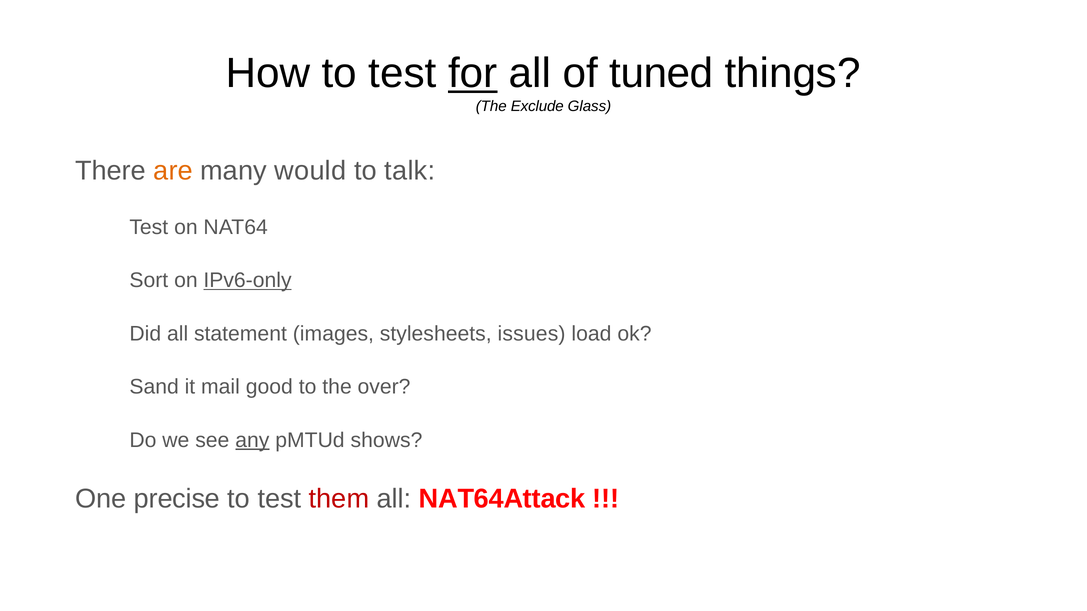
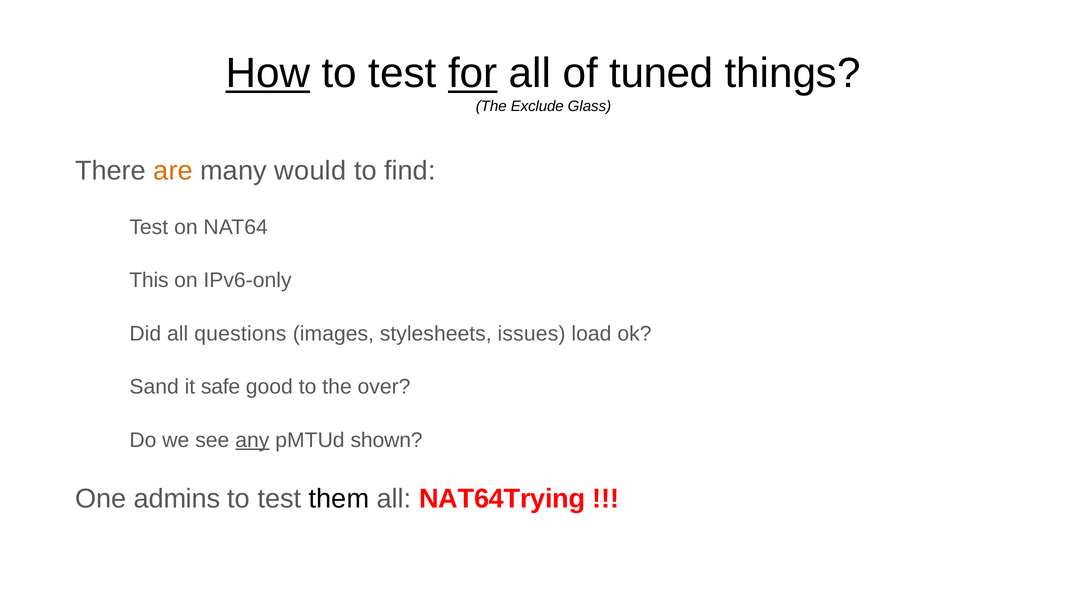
How underline: none -> present (268, 74)
talk: talk -> find (410, 171)
Sort: Sort -> This (149, 281)
IPv6-only underline: present -> none (248, 281)
statement: statement -> questions (240, 334)
mail: mail -> safe (221, 387)
shows: shows -> shown (387, 441)
precise: precise -> admins (177, 499)
them colour: red -> black (339, 499)
NAT64Attack: NAT64Attack -> NAT64Trying (502, 499)
